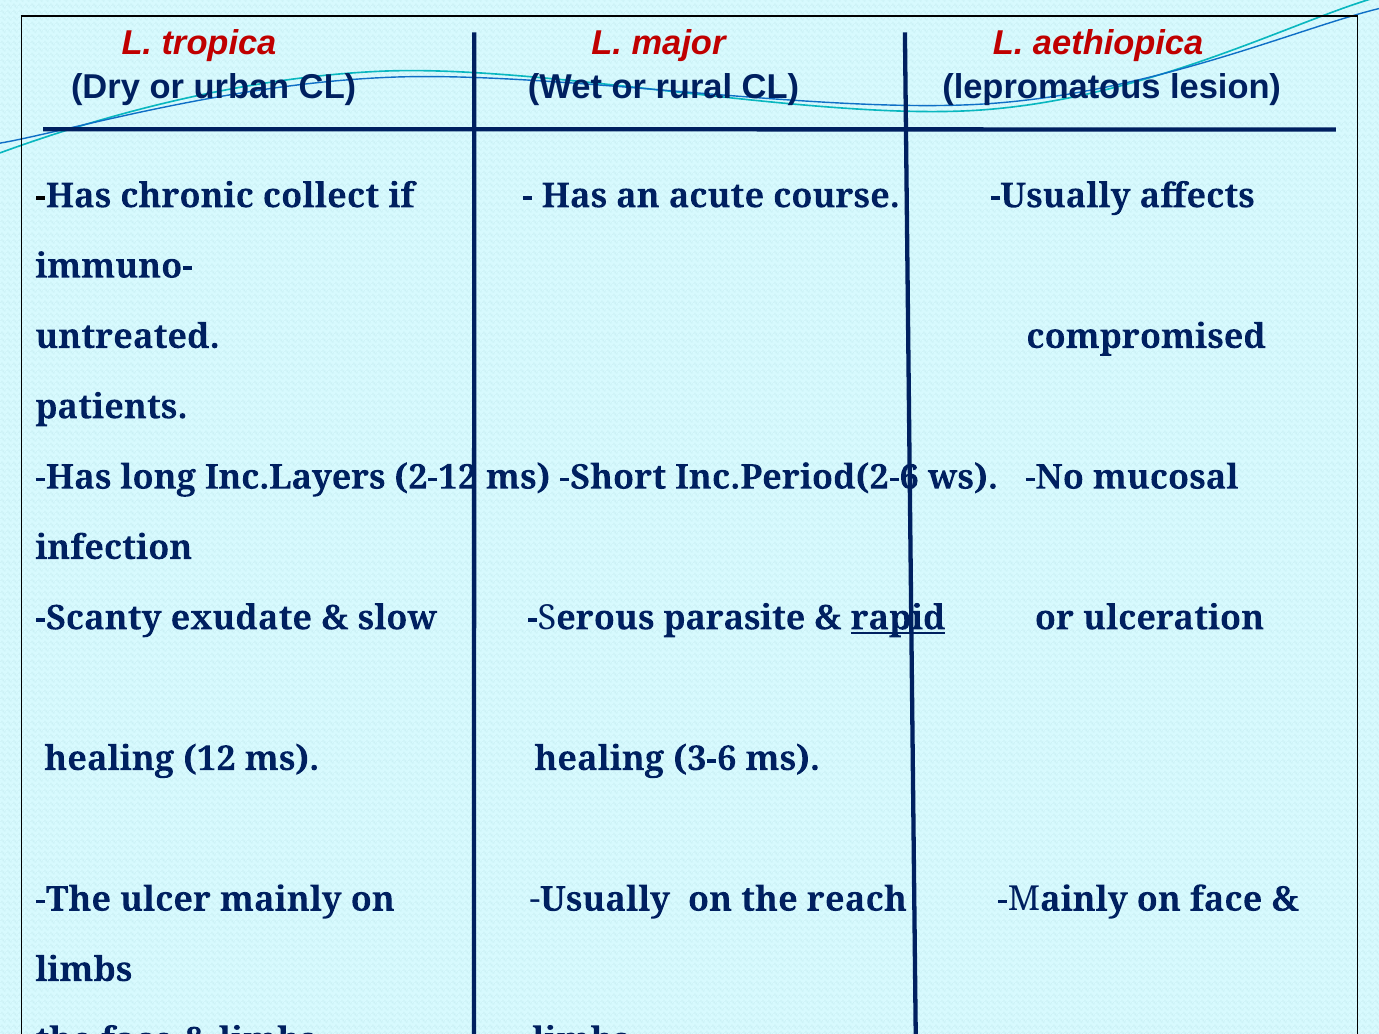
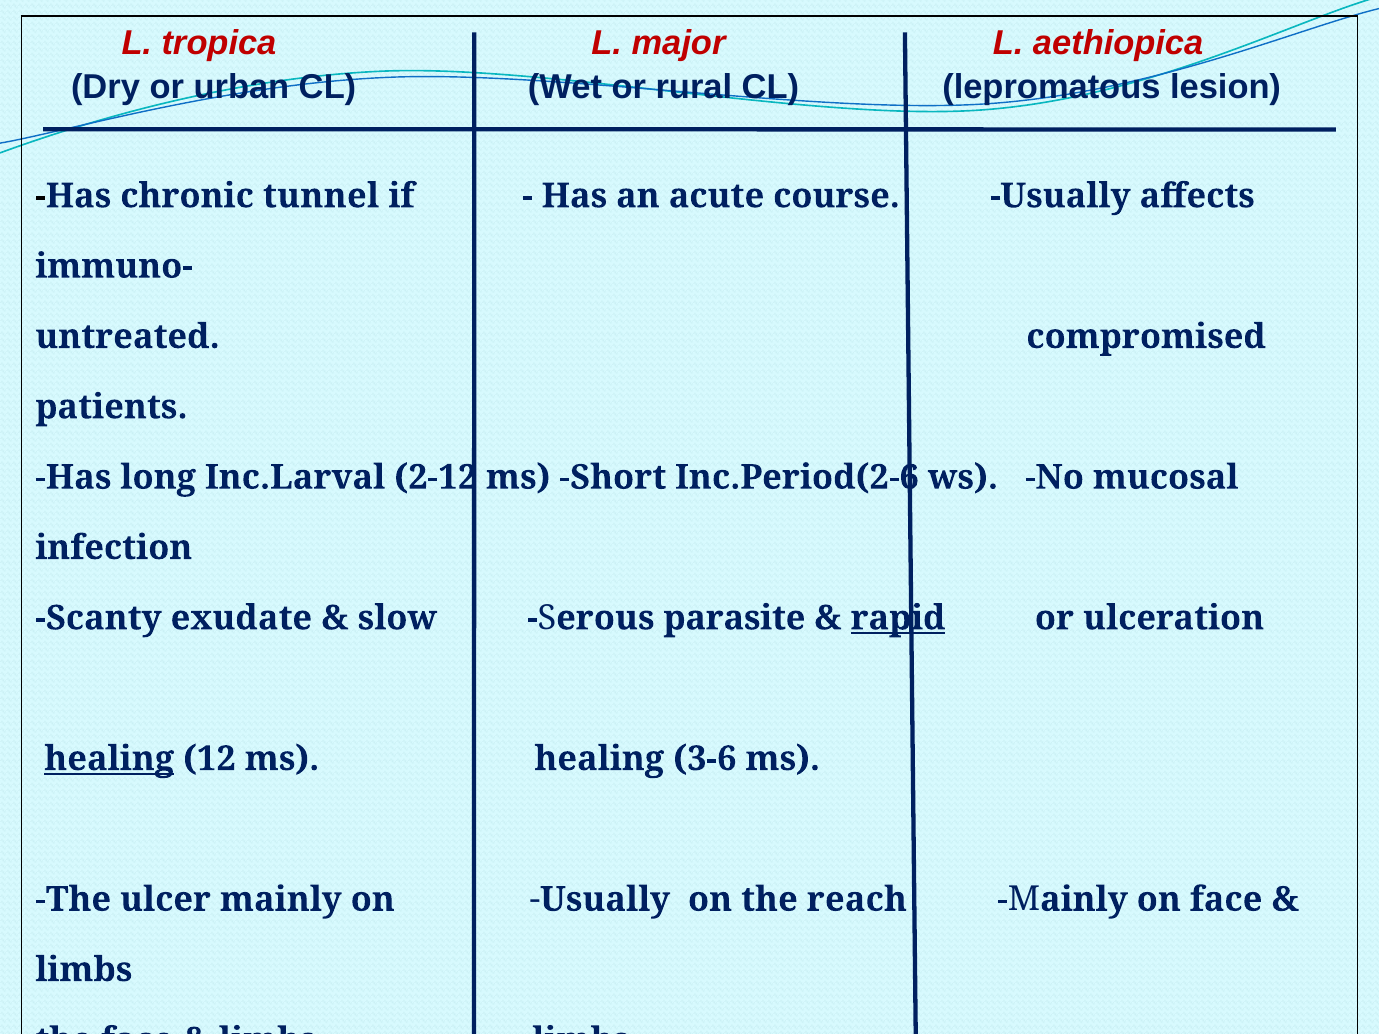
collect: collect -> tunnel (321, 196)
Inc.Layers: Inc.Layers -> Inc.Larval (295, 477)
healing underline: none -> present (109, 759)
